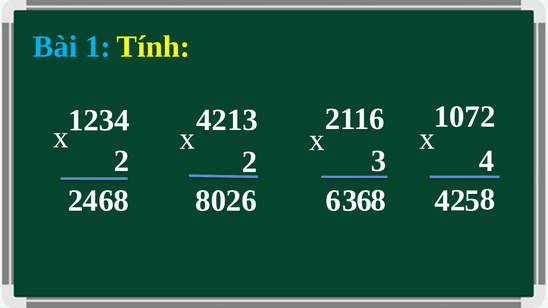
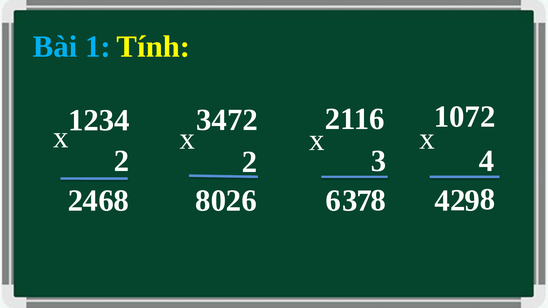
4213: 4213 -> 3472 (227, 120)
6: 6 -> 7 (364, 201)
5: 5 -> 9 (472, 201)
